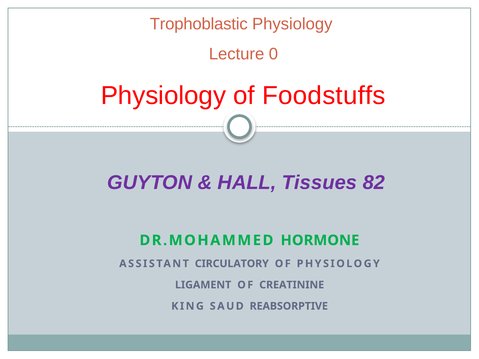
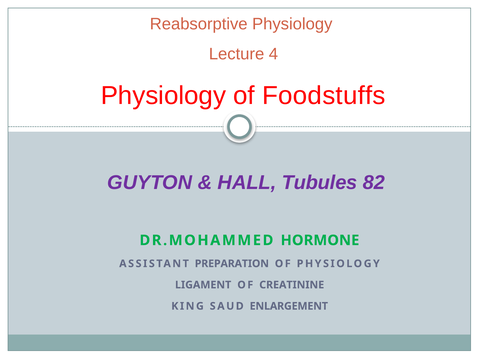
Trophoblastic: Trophoblastic -> Reabsorptive (199, 24)
0: 0 -> 4 (273, 54)
Tissues: Tissues -> Tubules (320, 183)
CIRCULATORY: CIRCULATORY -> PREPARATION (232, 264)
REABSORPTIVE: REABSORPTIVE -> ENLARGEMENT (289, 306)
